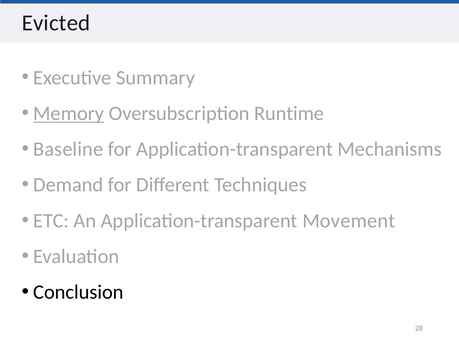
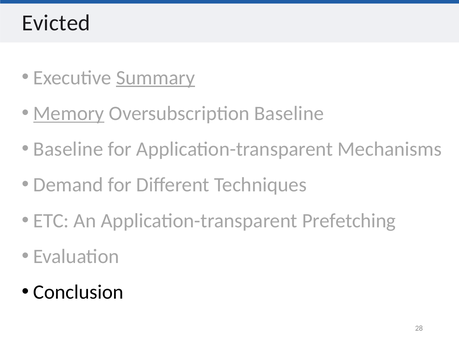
Summary underline: none -> present (155, 78)
Oversubscription Runtime: Runtime -> Baseline (289, 113)
Movement: Movement -> Prefetching (349, 221)
